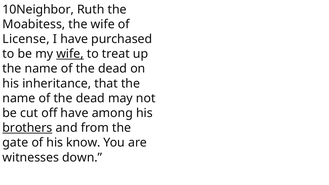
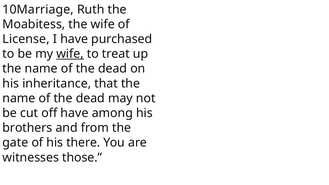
10Neighbor: 10Neighbor -> 10Marriage (38, 9)
brothers underline: present -> none (27, 128)
know: know -> there (83, 143)
down: down -> those (82, 158)
